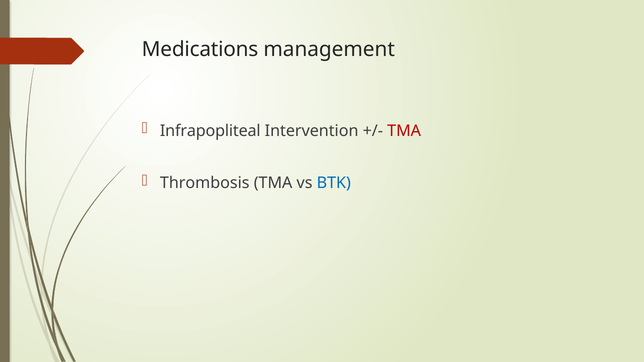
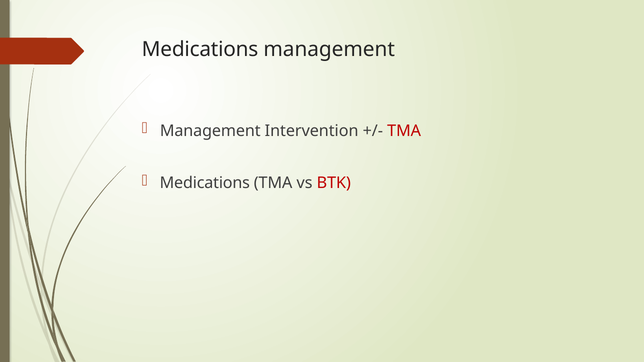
Infrapopliteal: Infrapopliteal -> Management (210, 131)
Thrombosis: Thrombosis -> Medications (205, 183)
BTK colour: blue -> red (334, 183)
